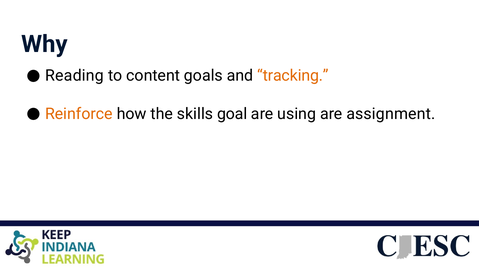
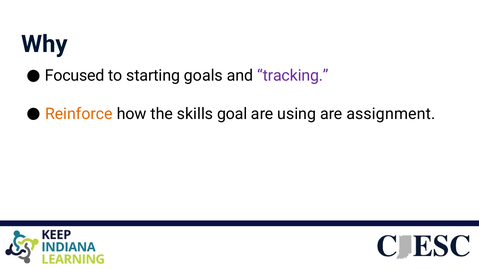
Reading: Reading -> Focused (75, 76)
content: content -> starting (153, 76)
tracking colour: orange -> purple (293, 76)
